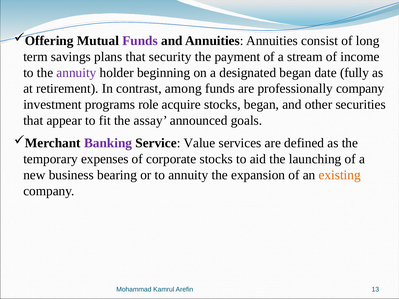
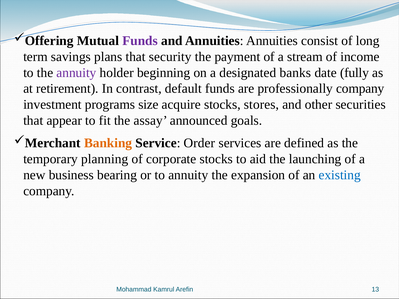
designated began: began -> banks (295, 73)
among: among -> default (183, 89)
role: role -> size (148, 105)
stocks began: began -> stores (261, 105)
Banking colour: purple -> orange (108, 143)
Value: Value -> Order (199, 143)
expenses: expenses -> planning (105, 159)
existing colour: orange -> blue (340, 175)
